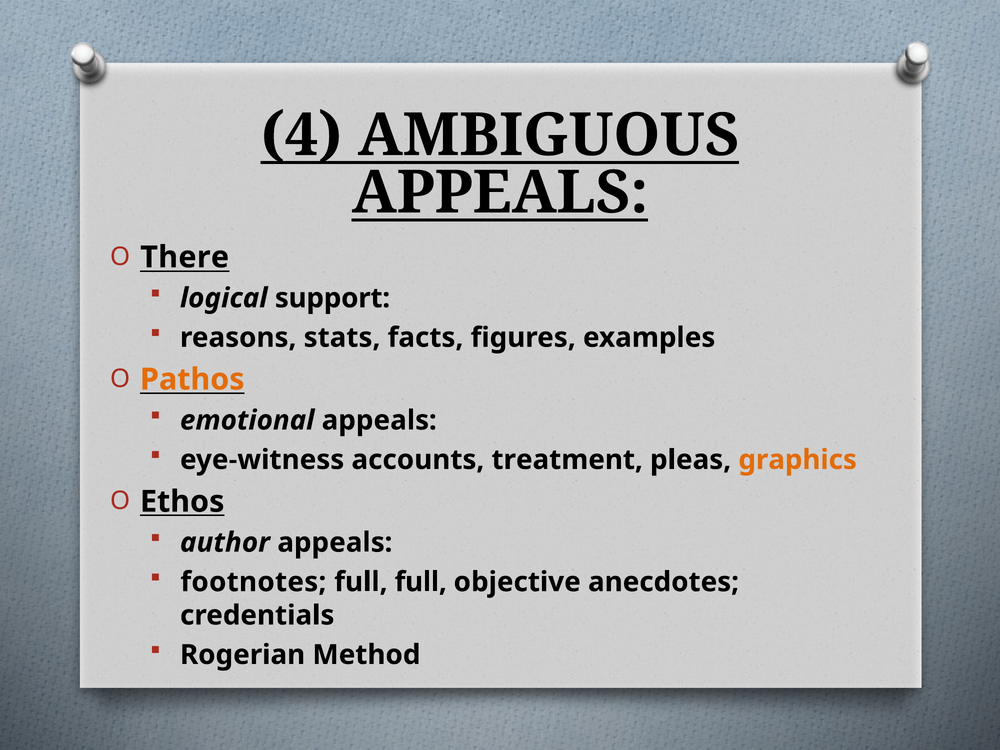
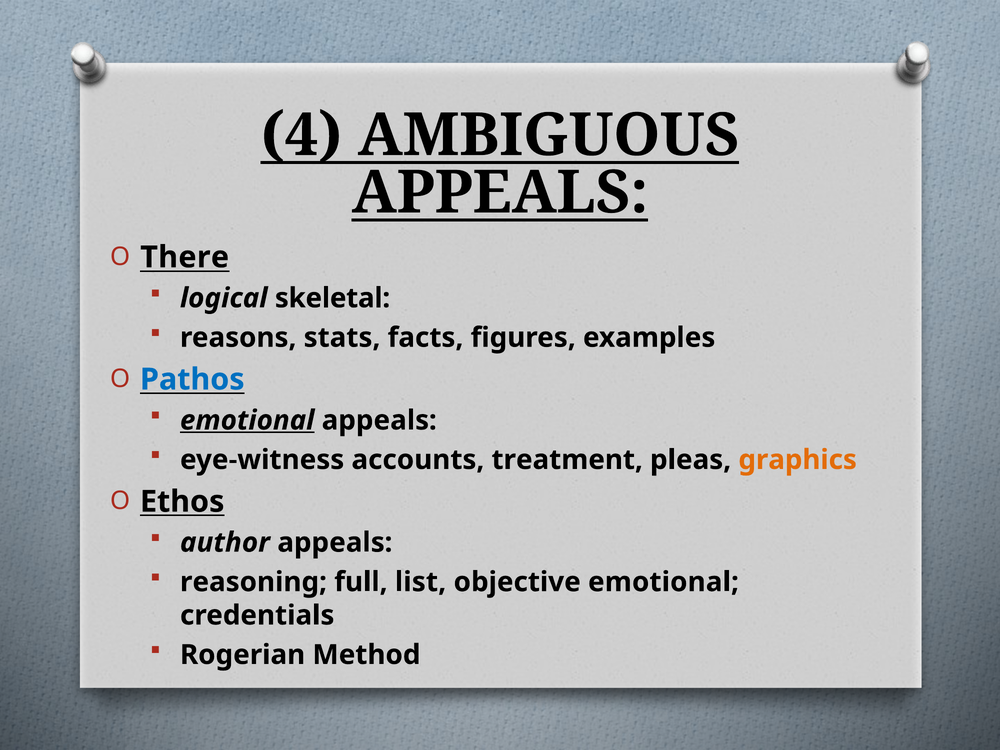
support: support -> skeletal (333, 298)
Pathos colour: orange -> blue (192, 379)
emotional underline: none -> present (247, 420)
footnotes: footnotes -> reasoning (253, 582)
full full: full -> list (420, 582)
objective anecdotes: anecdotes -> emotional (663, 582)
